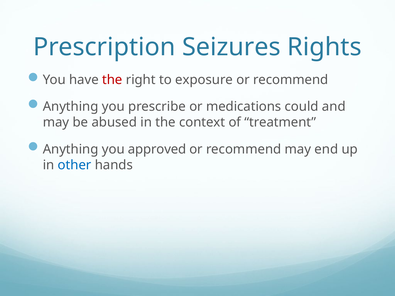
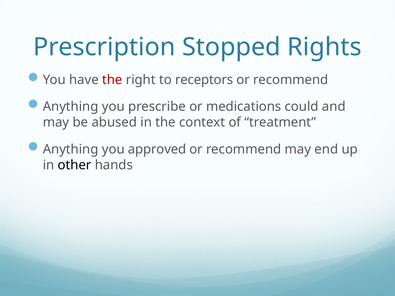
Seizures: Seizures -> Stopped (231, 47)
exposure: exposure -> receptors (204, 80)
other colour: blue -> black (75, 165)
